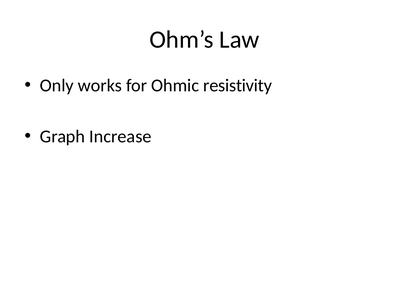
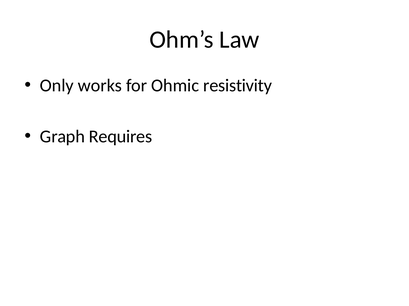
Increase: Increase -> Requires (121, 137)
